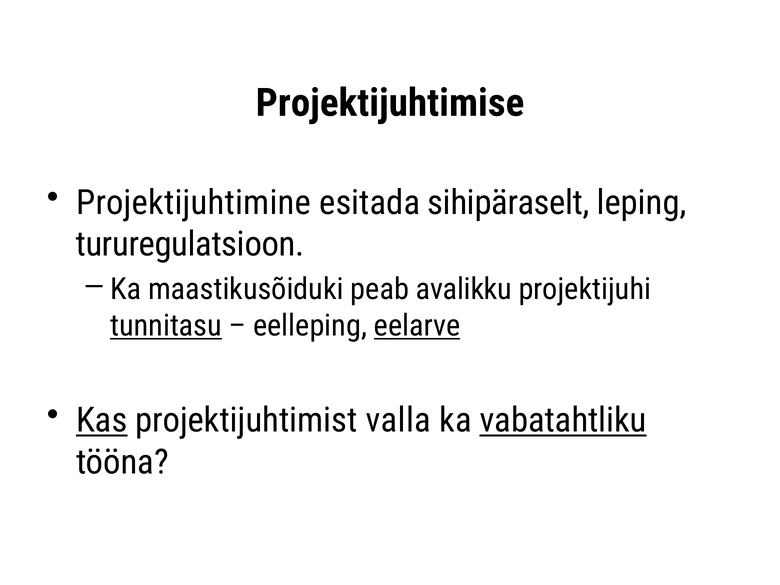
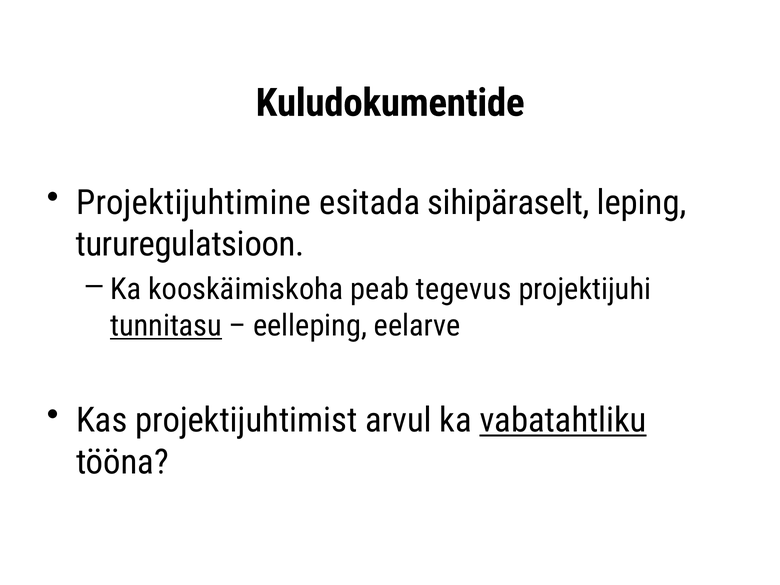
Projektijuhtimise: Projektijuhtimise -> Kuludokumentide (390, 103)
maastikusõiduki: maastikusõiduki -> kooskäimiskoha (246, 289)
avalikku: avalikku -> tegevus (464, 289)
eelarve underline: present -> none (417, 326)
Kas underline: present -> none (102, 421)
valla: valla -> arvul (399, 421)
